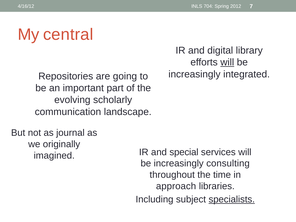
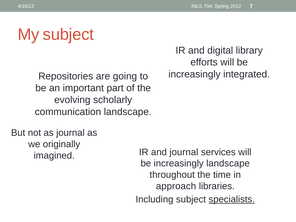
My central: central -> subject (68, 34)
will underline: present -> none (227, 62)
and special: special -> journal (184, 152)
increasingly consulting: consulting -> landscape (228, 163)
